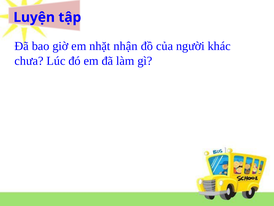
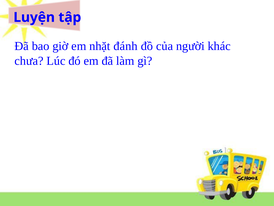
nhận: nhận -> đánh (126, 46)
